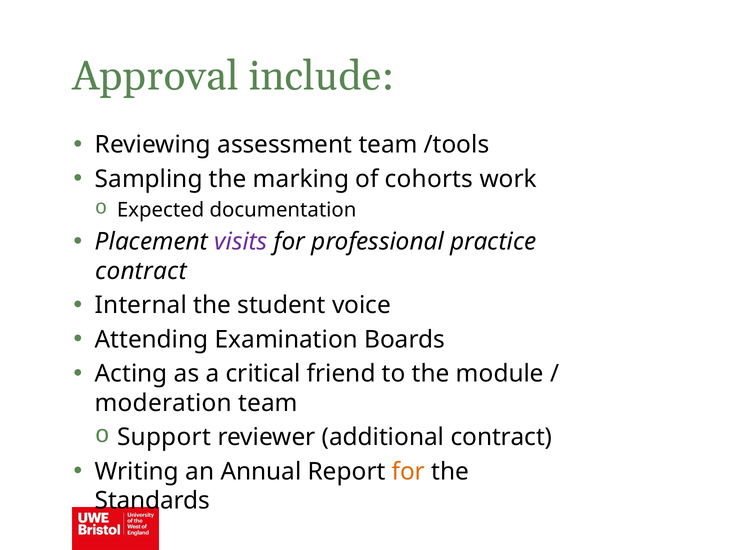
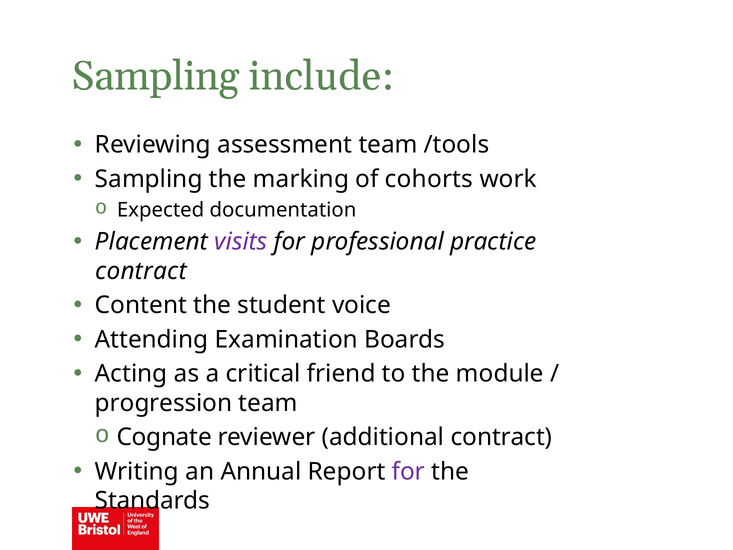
Approval: Approval -> Sampling (156, 76)
Internal: Internal -> Content (141, 305)
moderation: moderation -> progression (164, 403)
Support: Support -> Cognate (164, 437)
for colour: orange -> purple (408, 471)
